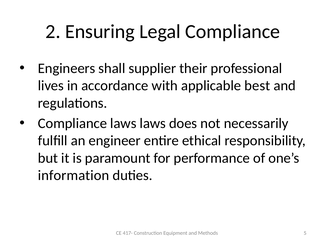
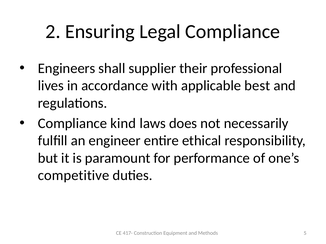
Compliance laws: laws -> kind (123, 124)
information: information -> competitive (74, 176)
